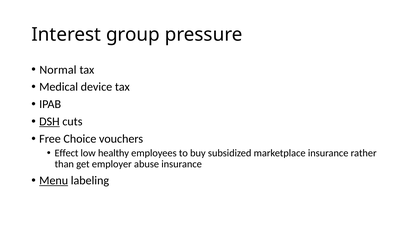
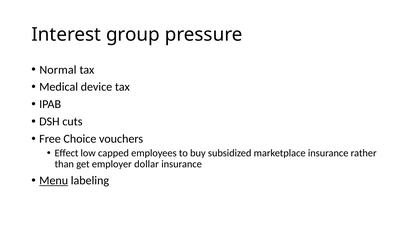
DSH underline: present -> none (49, 122)
healthy: healthy -> capped (113, 153)
abuse: abuse -> dollar (147, 164)
